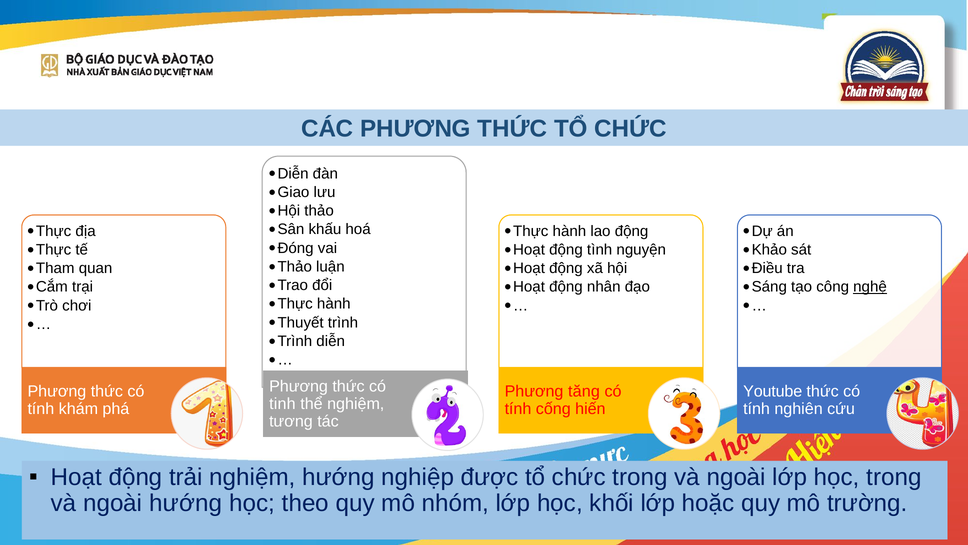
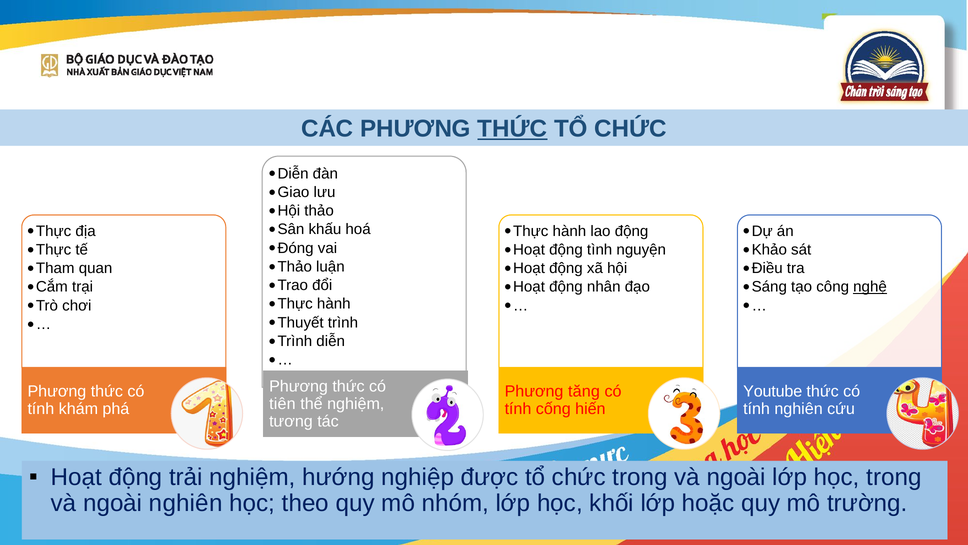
THỨC underline: none -> present (512, 129)
tinh: tinh -> tiên (282, 403)
ngoài hướng: hướng -> nghiên (186, 503)
